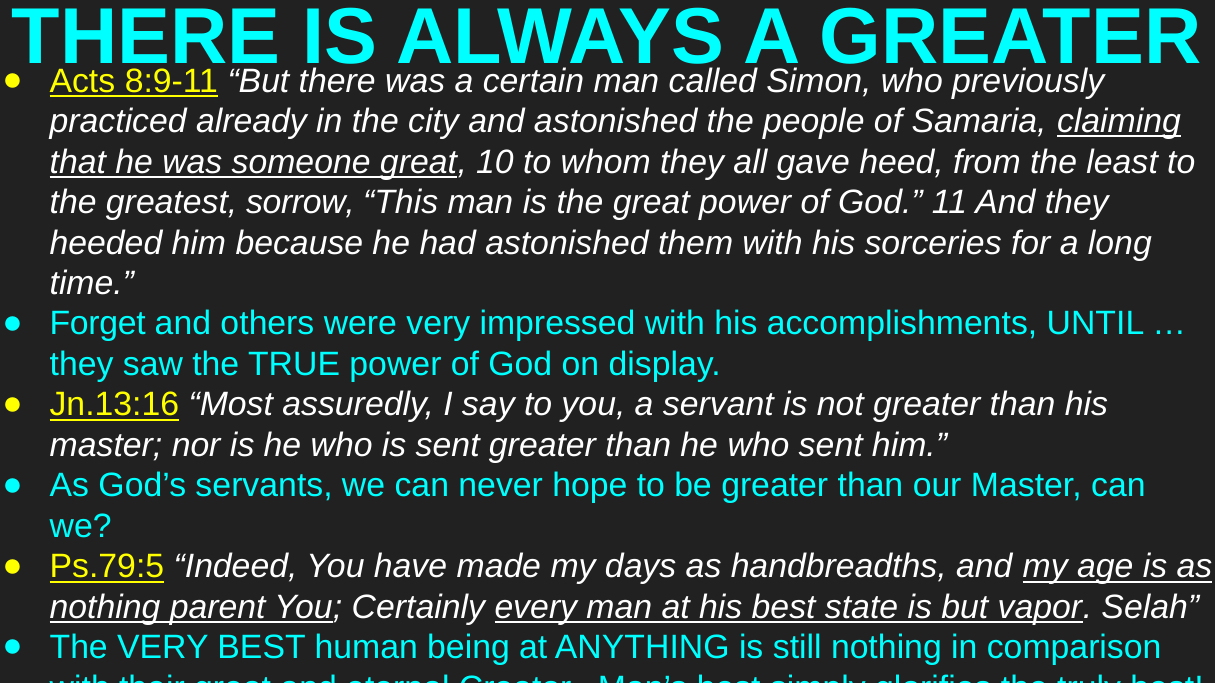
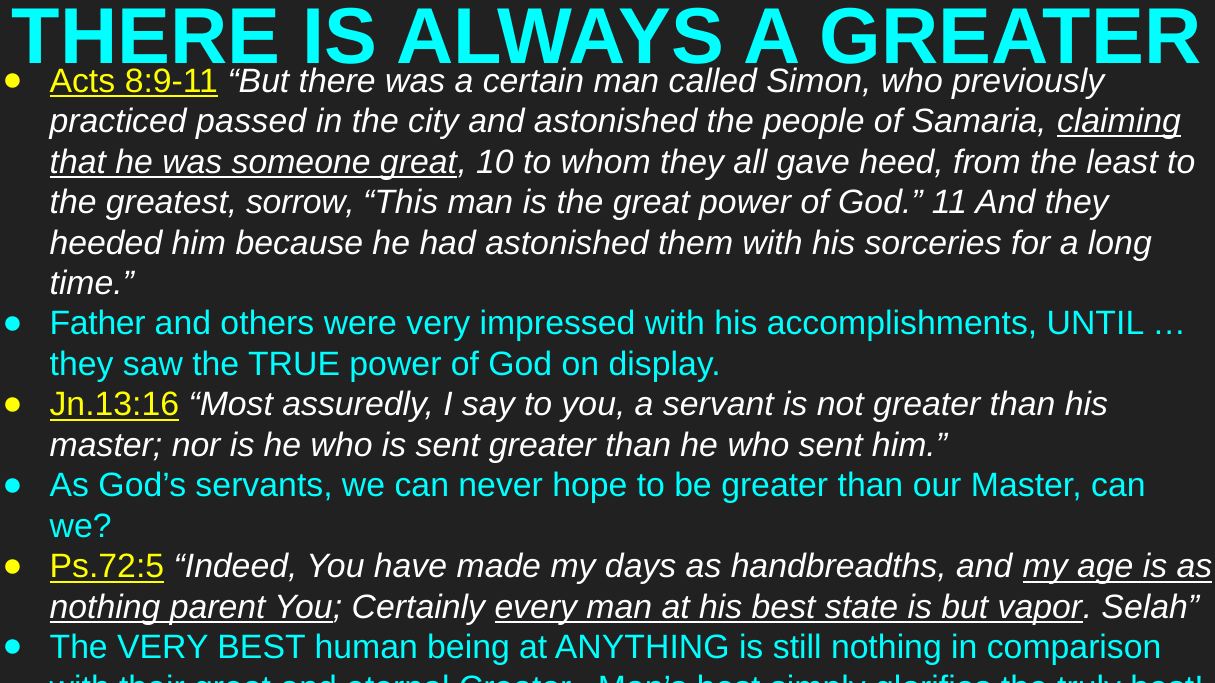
already: already -> passed (251, 122)
Forget: Forget -> Father (98, 324)
Ps.79:5: Ps.79:5 -> Ps.72:5 (107, 567)
